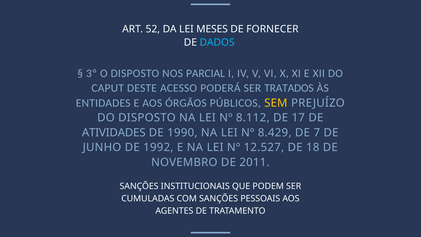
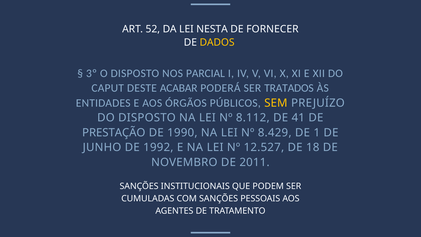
MESES: MESES -> NESTA (212, 29)
DADOS colour: light blue -> yellow (217, 43)
ACESSO: ACESSO -> ACABAR (179, 88)
17: 17 -> 41 (298, 118)
ATIVIDADES: ATIVIDADES -> PRESTAÇÃO (114, 133)
7: 7 -> 1 (317, 133)
